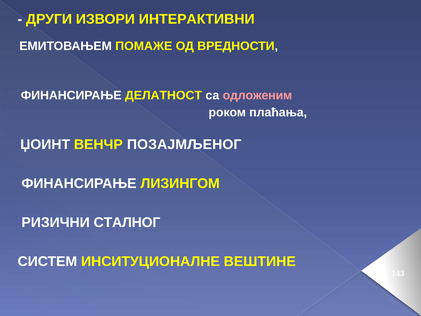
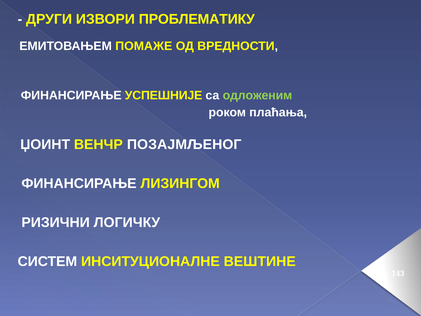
ИНТЕРАКТИВНИ: ИНТЕРАКТИВНИ -> ПРОБЛЕМАТИКУ (197, 19)
ДЕЛАТНОСТ: ДЕЛАТНОСТ -> УСПЕШНИЈЕ (164, 95)
одложеним colour: pink -> light green (257, 95)
СТАЛНОГ: СТАЛНОГ -> ЛОГИЧКУ (127, 222)
